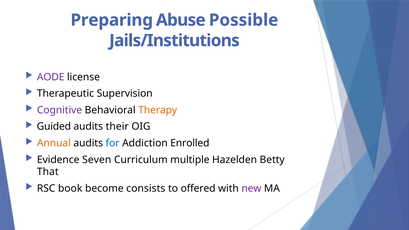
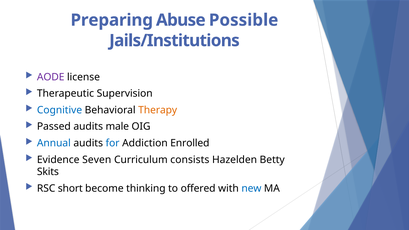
Cognitive colour: purple -> blue (60, 110)
Guided: Guided -> Passed (54, 127)
their: their -> male (117, 127)
Annual colour: orange -> blue (54, 143)
multiple: multiple -> consists (190, 160)
That: That -> Skits (48, 172)
book: book -> short (70, 188)
consists: consists -> thinking (146, 188)
new colour: purple -> blue (251, 188)
